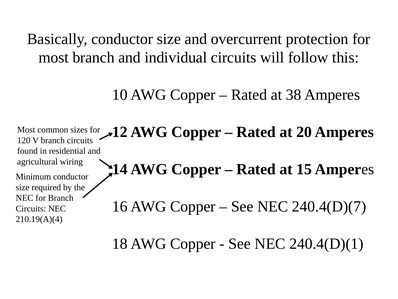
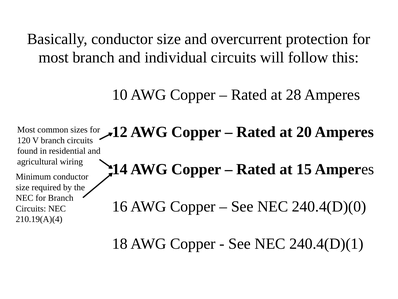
38: 38 -> 28 (294, 95)
240.4(D)(7: 240.4(D)(7 -> 240.4(D)(0 (329, 206)
